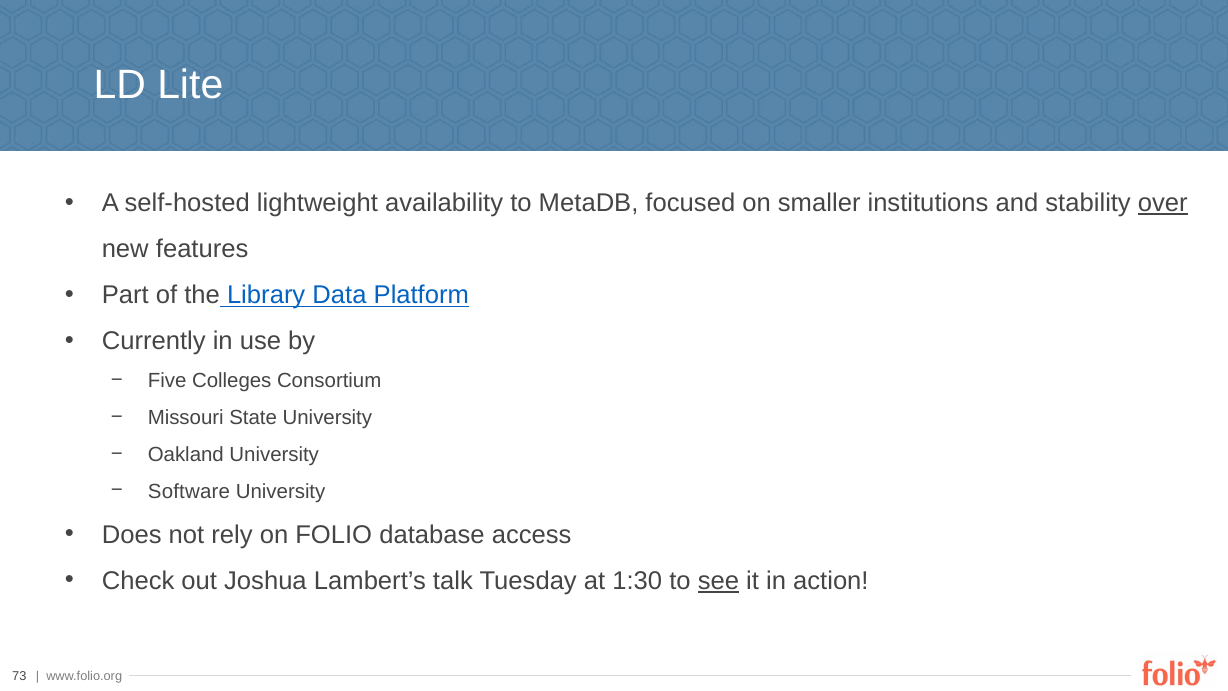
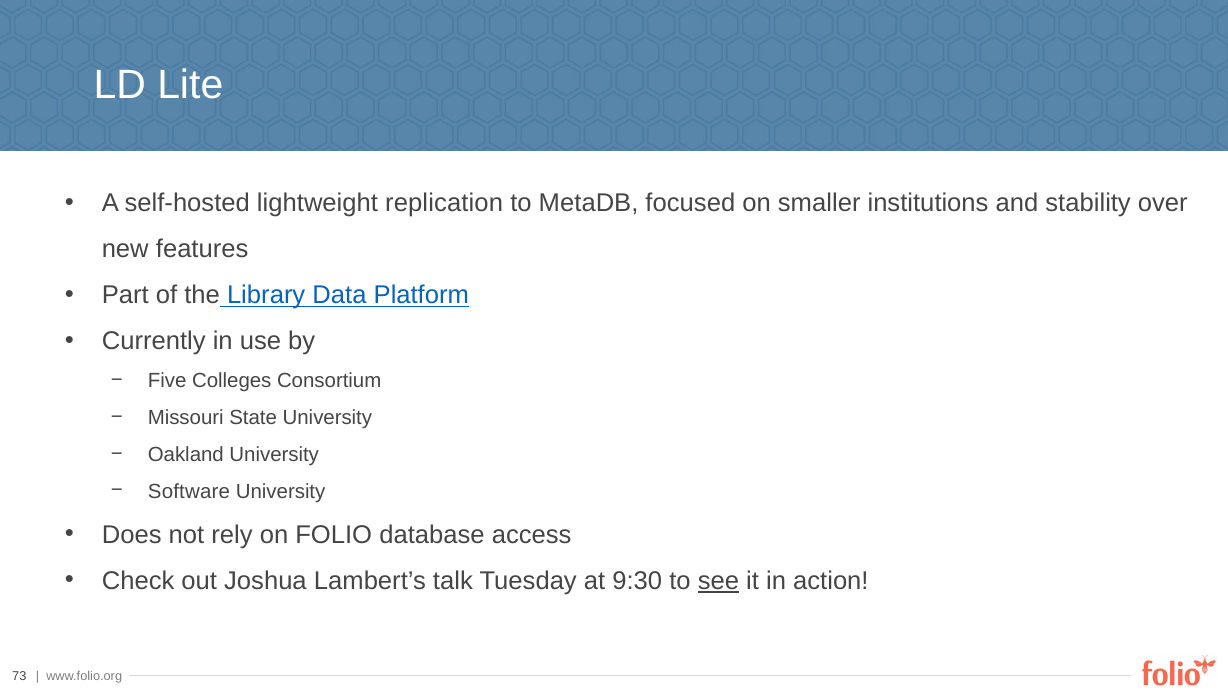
availability: availability -> replication (444, 203)
over underline: present -> none (1163, 203)
1:30: 1:30 -> 9:30 (637, 581)
